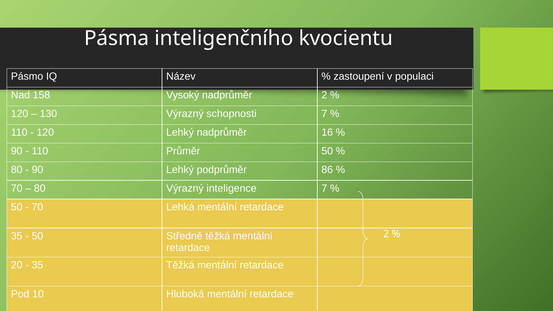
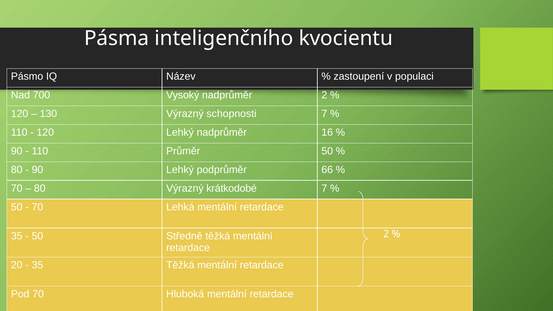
158: 158 -> 700 (41, 95)
86: 86 -> 66 (327, 170)
inteligence: inteligence -> krátkodobé (232, 188)
Pod 10: 10 -> 70 (38, 294)
